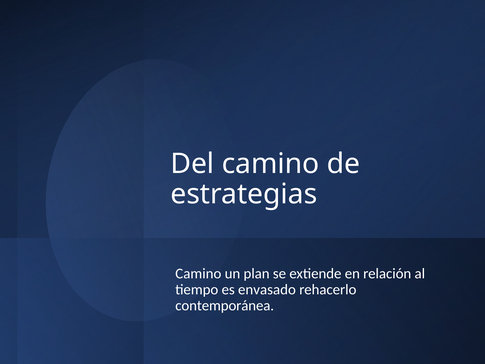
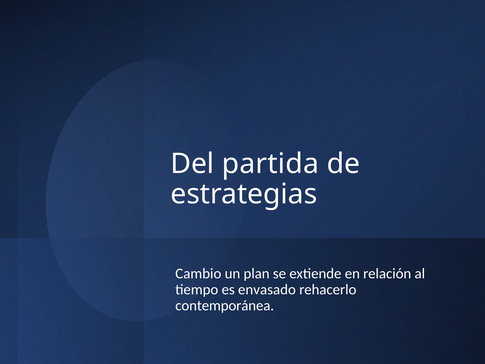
Del camino: camino -> partida (270, 164)
Camino: Camino -> Cambio (198, 273)
